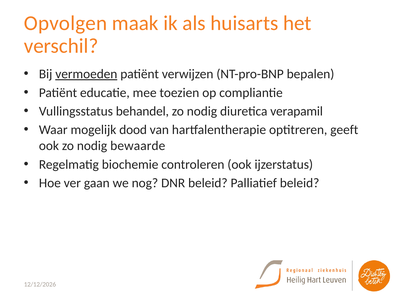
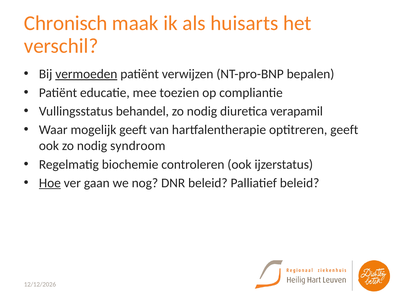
Opvolgen: Opvolgen -> Chronisch (66, 23)
mogelijk dood: dood -> geeft (133, 130)
bewaarde: bewaarde -> syndroom (138, 146)
Hoe underline: none -> present (50, 183)
